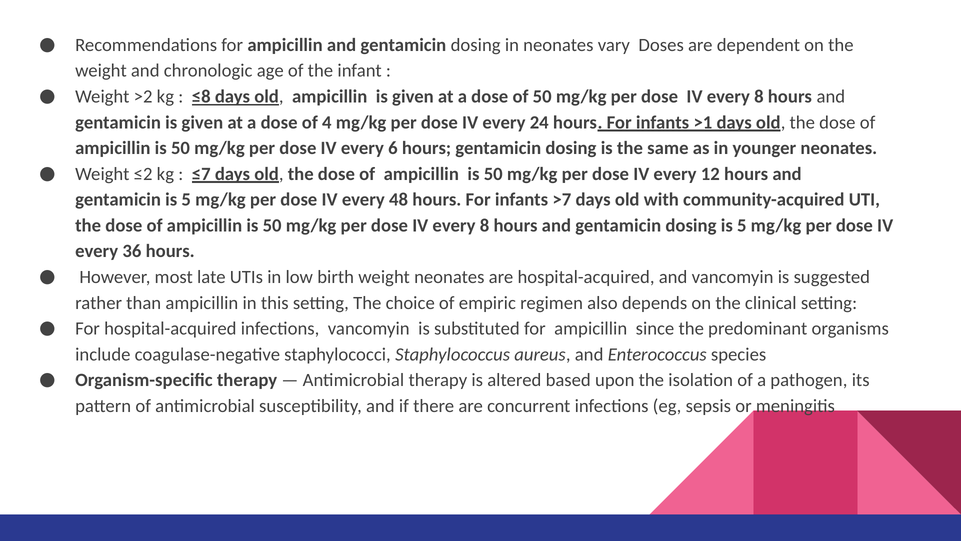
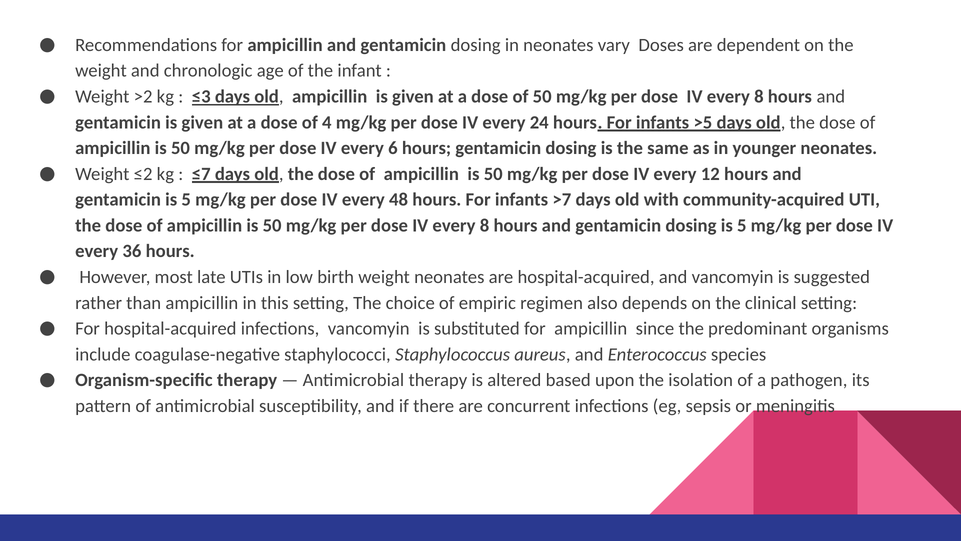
≤8: ≤8 -> ≤3 (201, 97)
>1: >1 -> >5 (703, 122)
